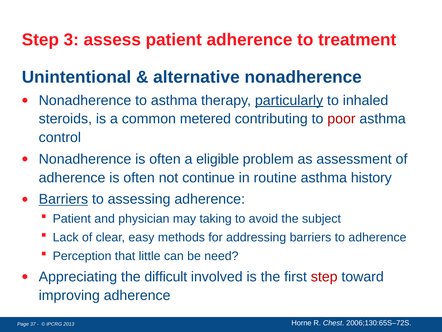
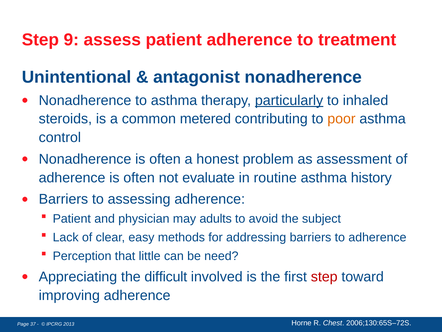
3: 3 -> 9 (71, 40)
alternative: alternative -> antagonist (196, 77)
poor colour: red -> orange (341, 119)
eligible: eligible -> honest (218, 159)
continue: continue -> evaluate (209, 177)
Barriers underline: present -> none (63, 199)
taking: taking -> adults (216, 219)
